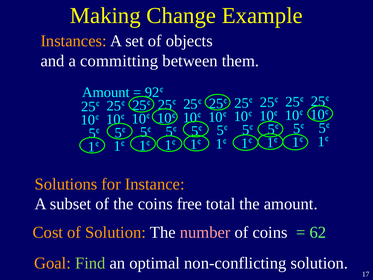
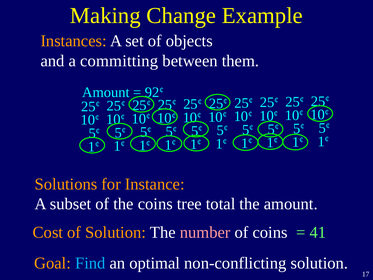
free: free -> tree (189, 204)
62: 62 -> 41 (318, 232)
Find colour: light green -> light blue (90, 263)
